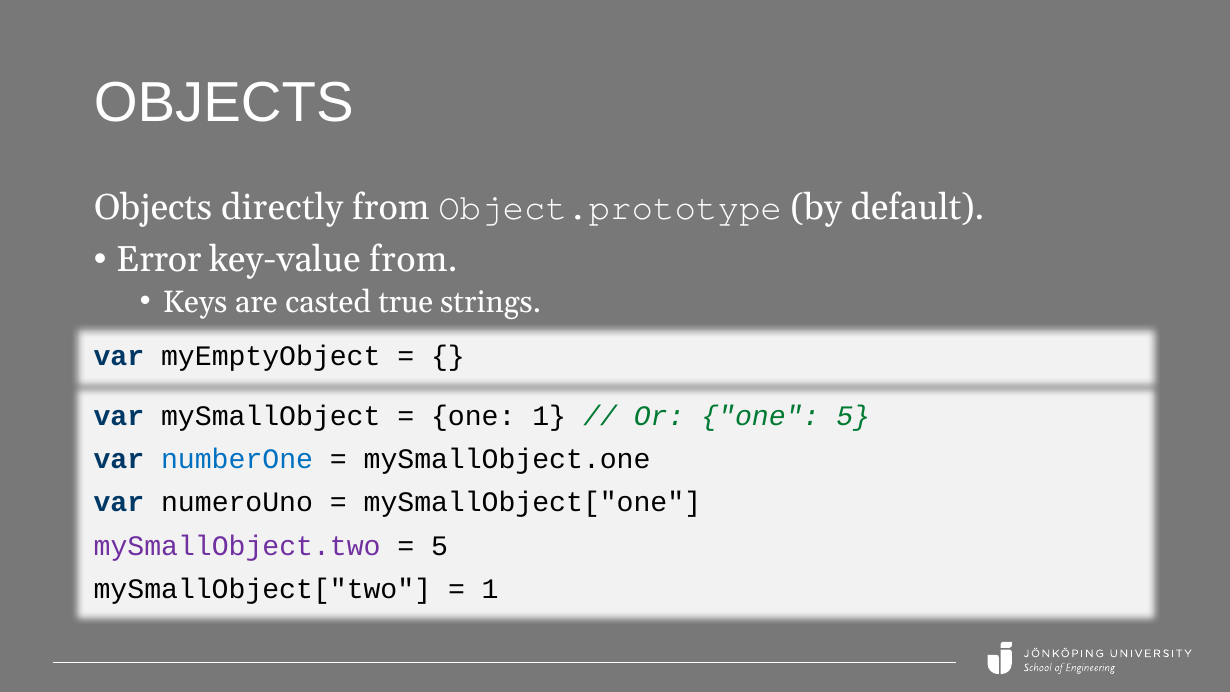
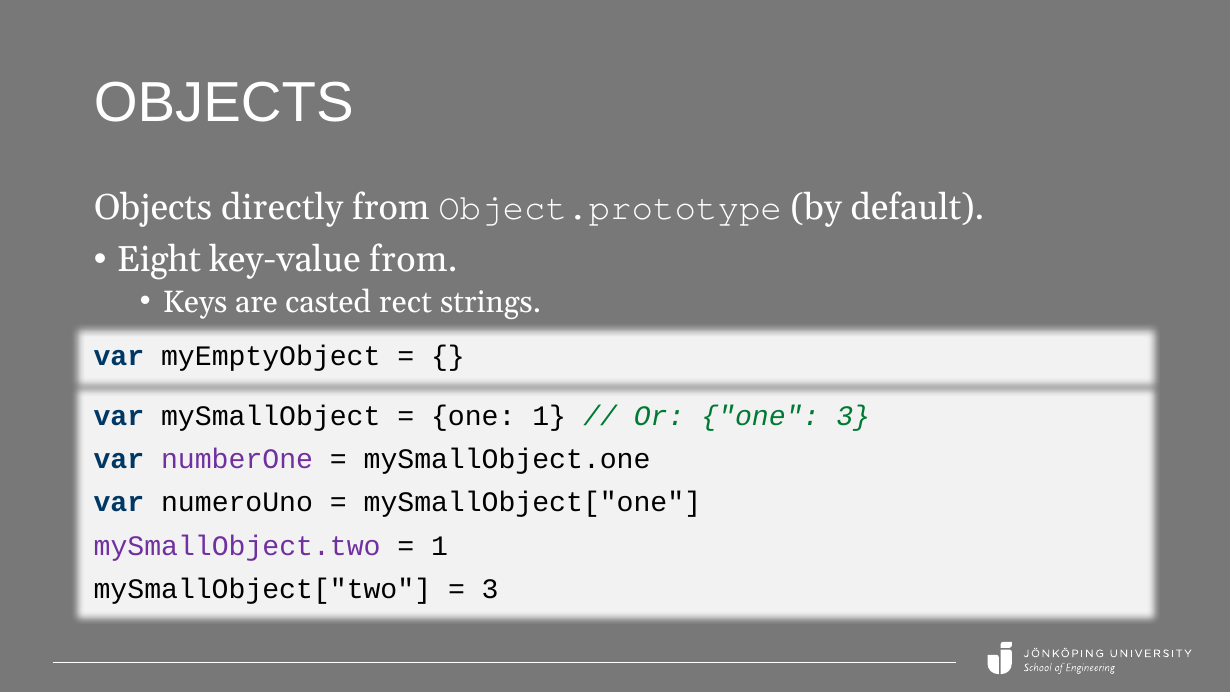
Error: Error -> Eight (159, 260)
true: true -> rect (405, 302)
one 5: 5 -> 3 (853, 416)
numberOne colour: blue -> purple (237, 459)
5: 5 -> 1 (440, 546)
1: 1 -> 3 (490, 589)
